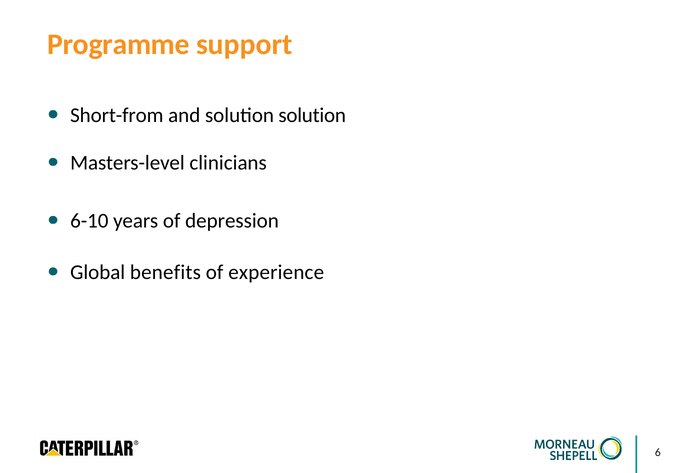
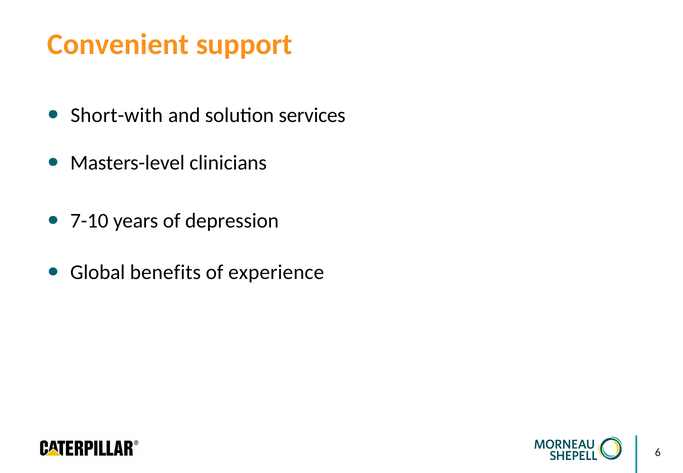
Programme: Programme -> Convenient (118, 44)
Short-from: Short-from -> Short-with (117, 115)
solution solution: solution -> services (312, 115)
6-10: 6-10 -> 7-10 (89, 221)
